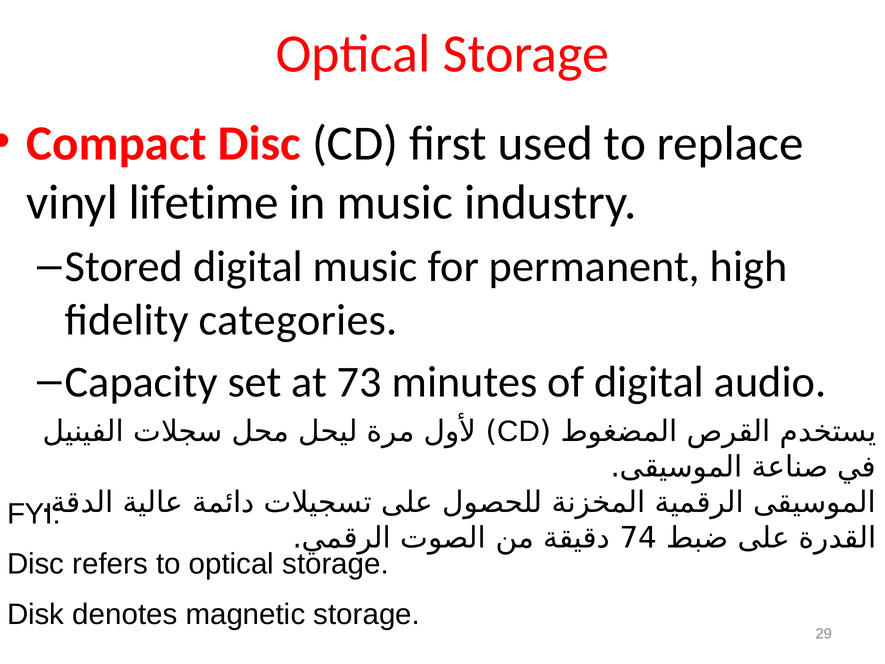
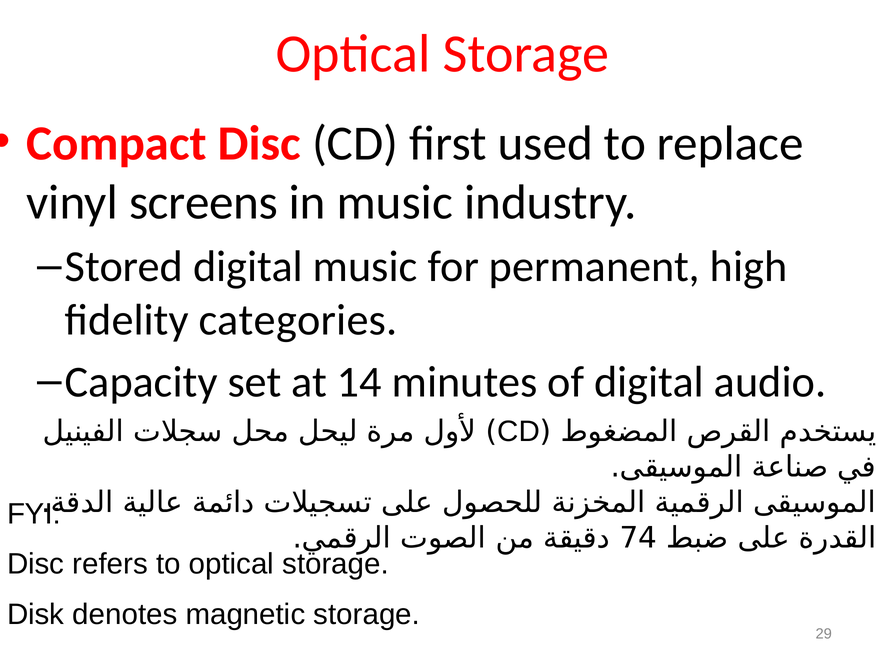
lifetime: lifetime -> screens (204, 202)
73: 73 -> 14 (359, 382)
